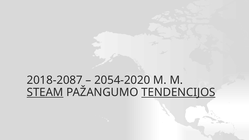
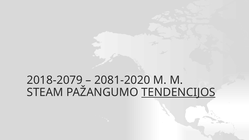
2018-2087: 2018-2087 -> 2018-2079 (55, 80)
2054-2020: 2054-2020 -> 2081-2020 (122, 80)
STEAM underline: present -> none (45, 92)
